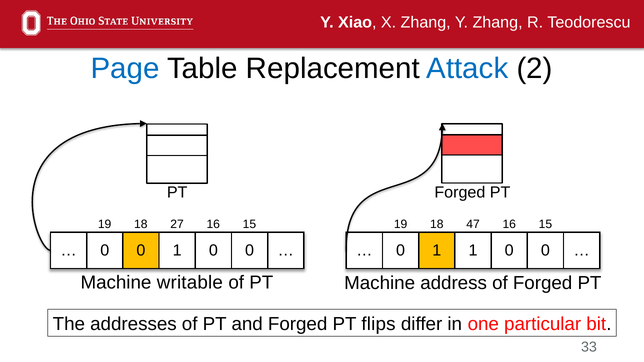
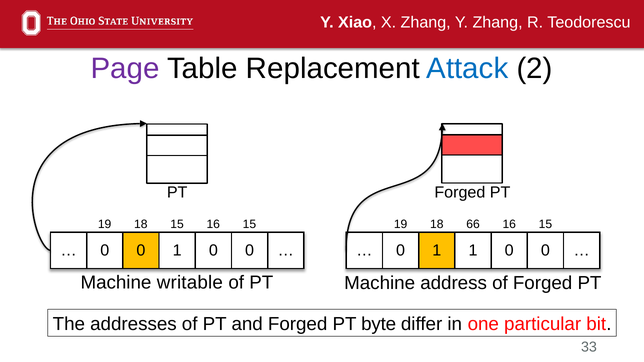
Page colour: blue -> purple (125, 69)
27: 27 -> 15 (177, 224)
47: 47 -> 66 (473, 224)
flips: flips -> byte (379, 324)
